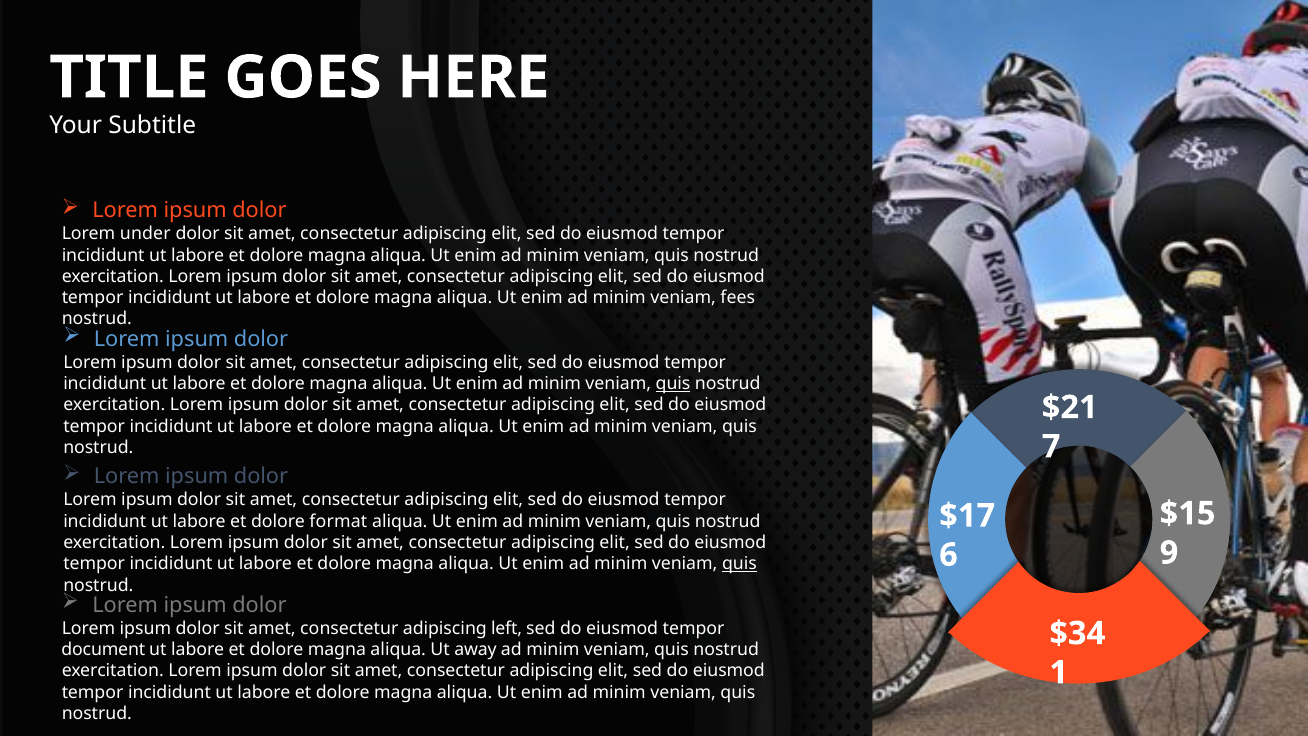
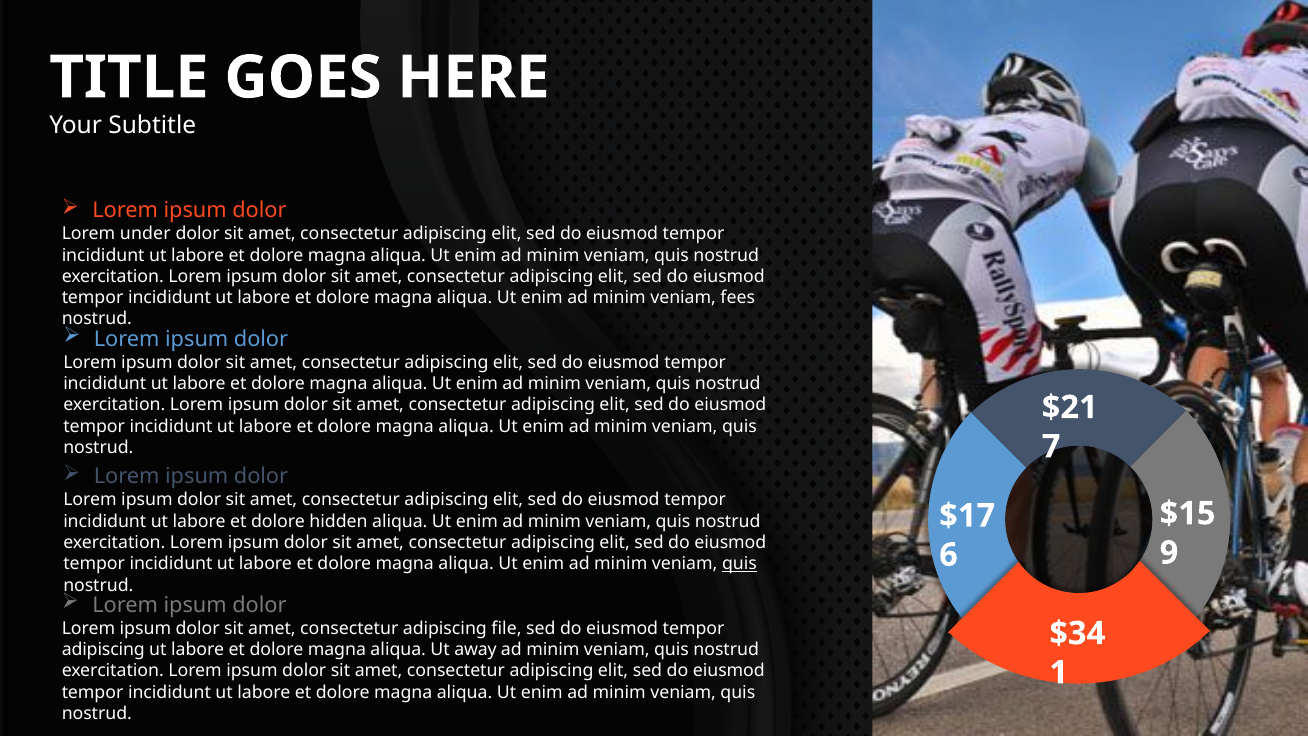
quis underline: present -> none (673, 383)
format: format -> hidden (338, 521)
left: left -> file (506, 628)
document: document -> adipiscing (103, 649)
